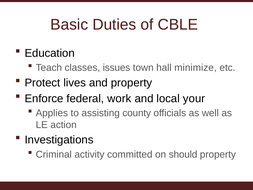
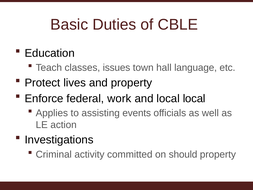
minimize: minimize -> language (196, 68)
local your: your -> local (194, 98)
county: county -> events (137, 113)
